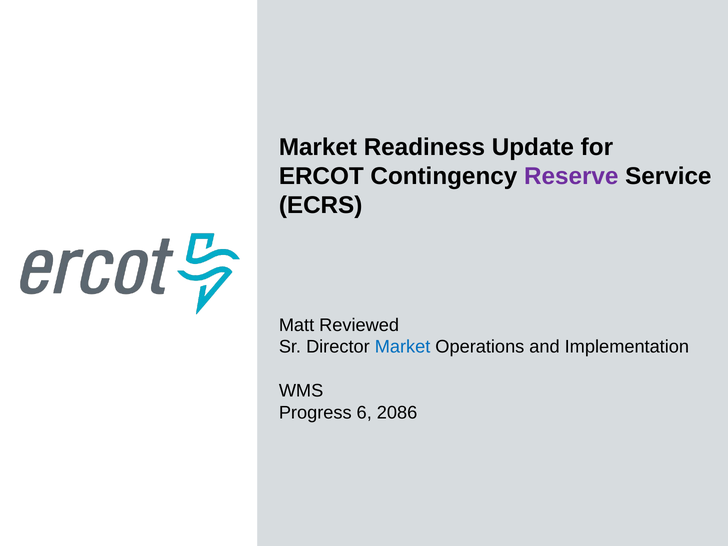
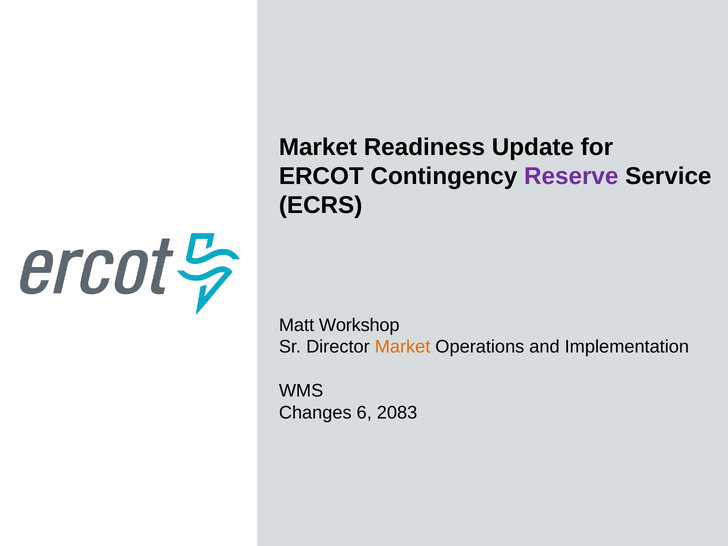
Reviewed: Reviewed -> Workshop (359, 325)
Market colour: blue -> orange (403, 347)
Progress: Progress -> Changes (315, 413)
2086: 2086 -> 2083 (397, 413)
